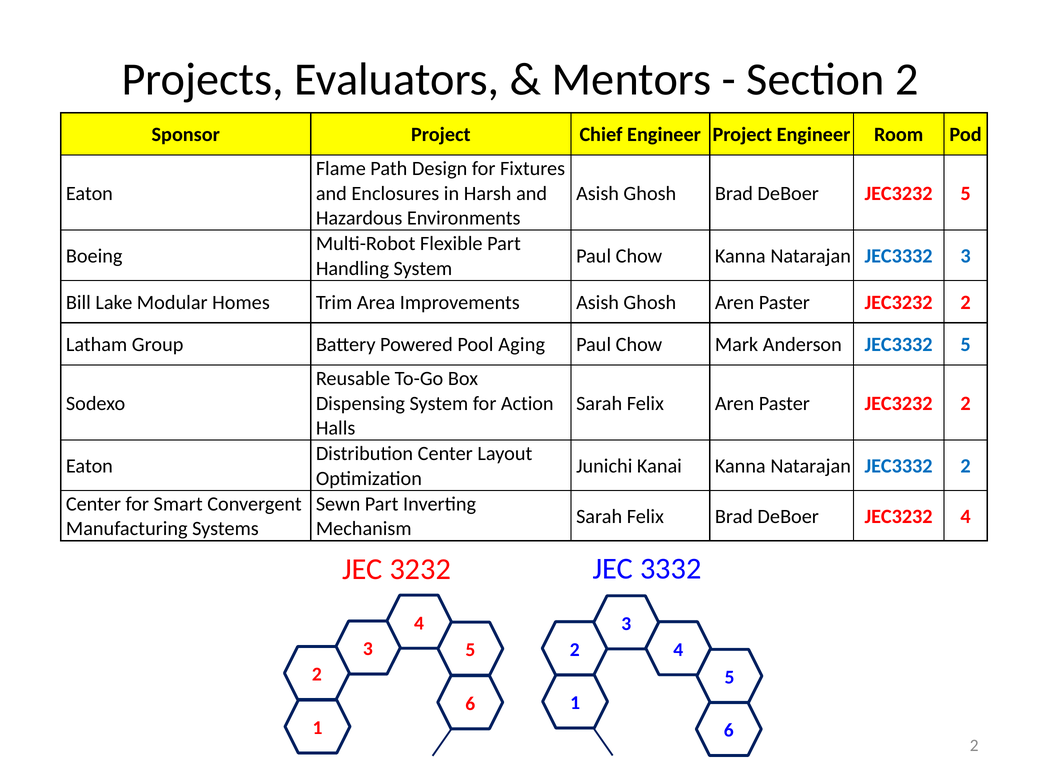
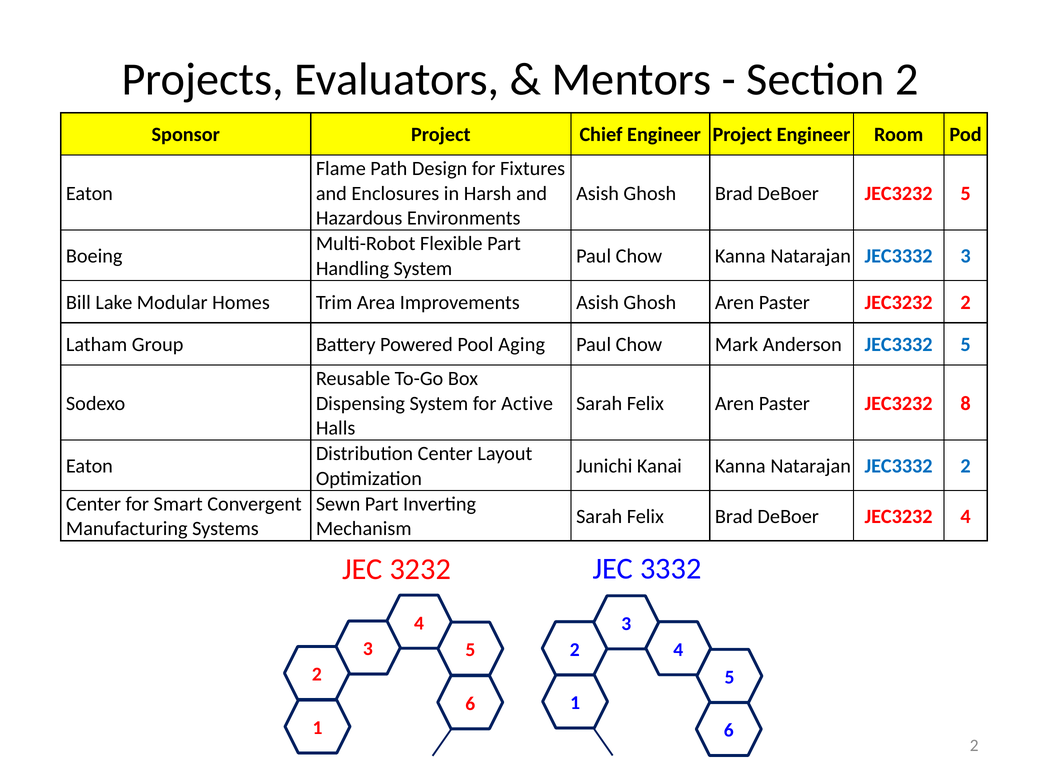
Action: Action -> Active (527, 403)
2: 2 -> 8 (966, 403)
